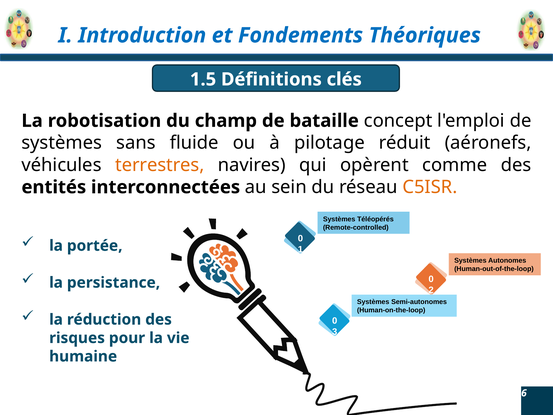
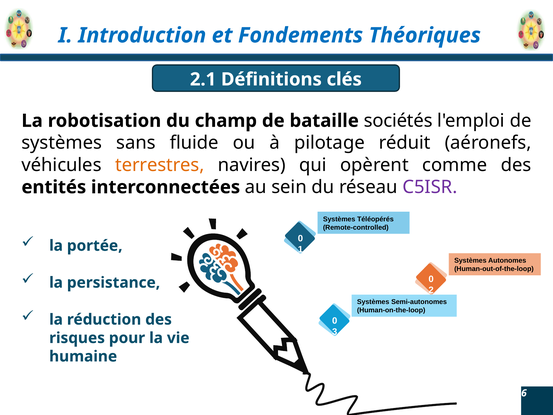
1.5: 1.5 -> 2.1 (203, 79)
concept: concept -> sociétés (398, 121)
C5ISR colour: orange -> purple (430, 187)
